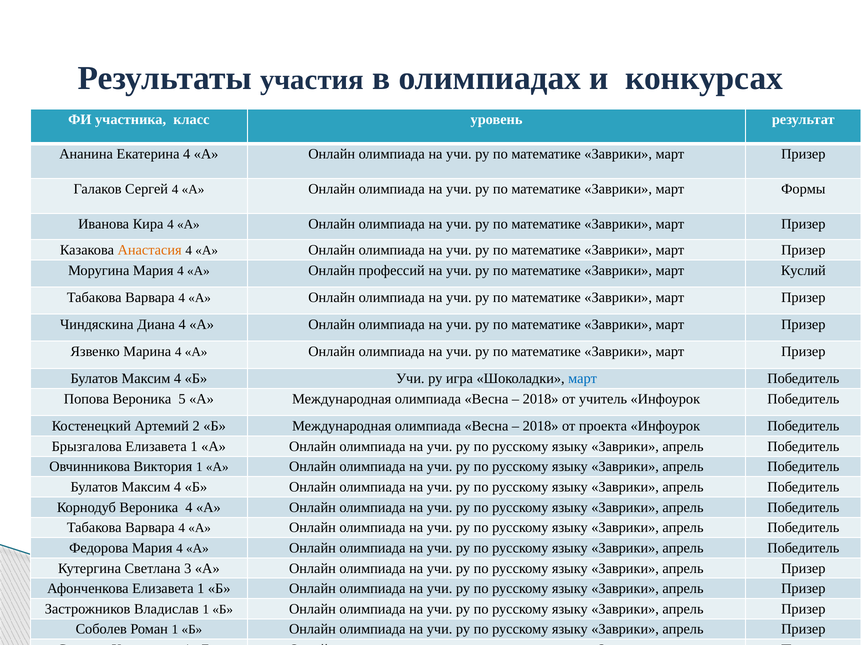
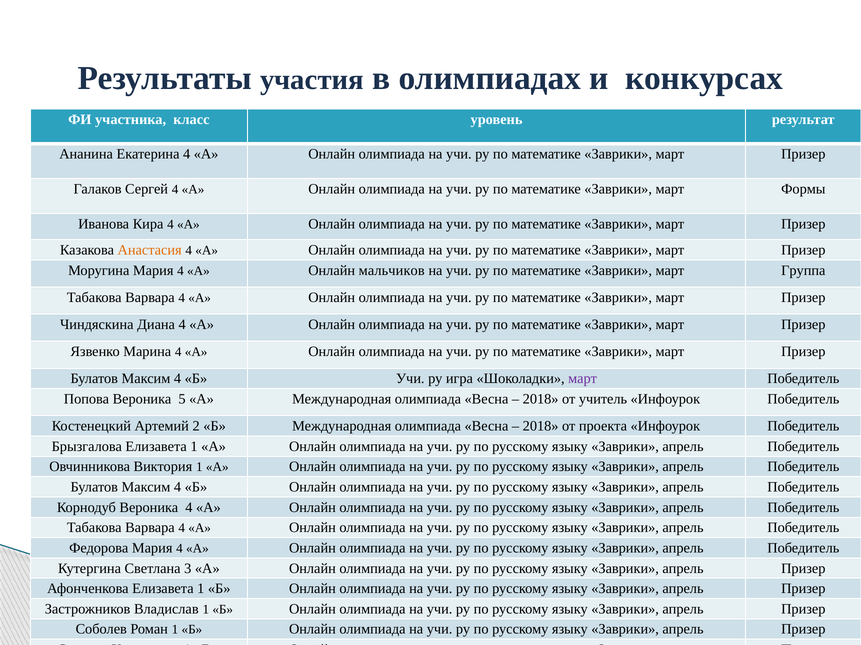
профессий: профессий -> мальчиков (392, 271)
Куслий: Куслий -> Группа (803, 271)
март colour: blue -> purple (583, 379)
